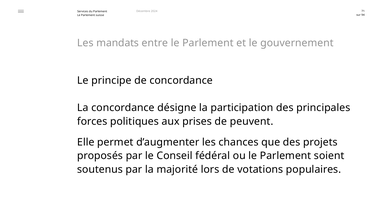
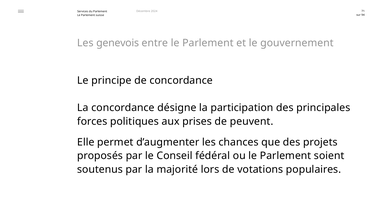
mandats: mandats -> genevois (118, 43)
